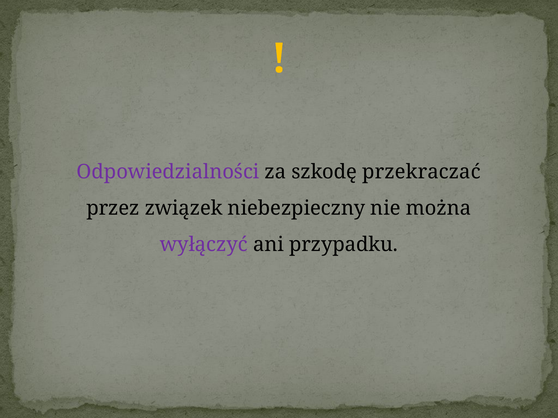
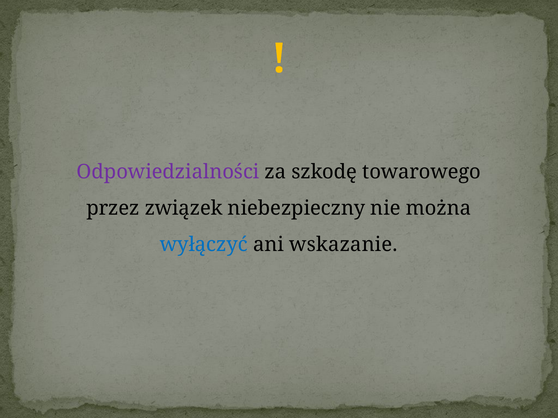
przekraczać: przekraczać -> towarowego (422, 172)
wyłączyć colour: purple -> blue (204, 245)
przypadku: przypadku -> wskazanie (343, 245)
